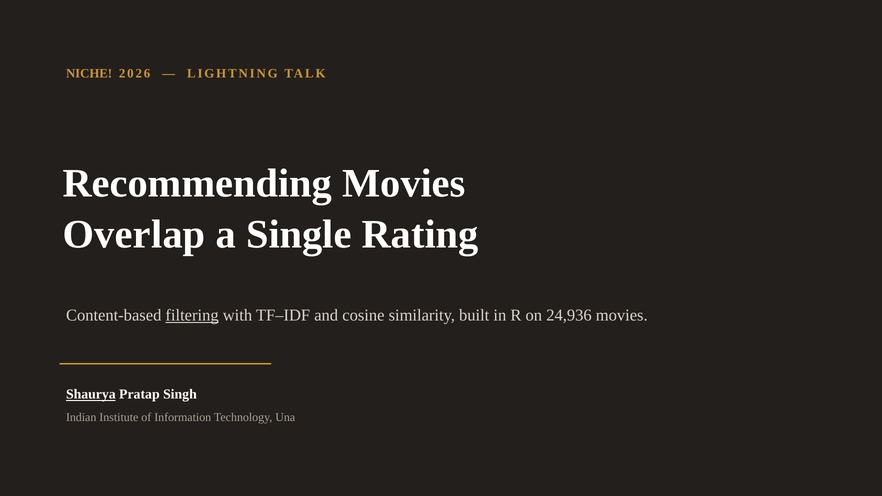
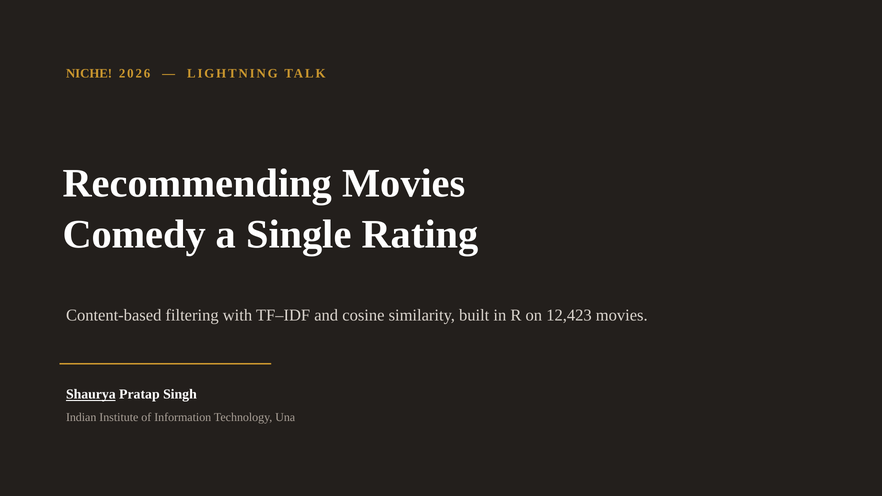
Overlap: Overlap -> Comedy (134, 235)
filtering underline: present -> none (192, 315)
24,936: 24,936 -> 12,423 (569, 315)
